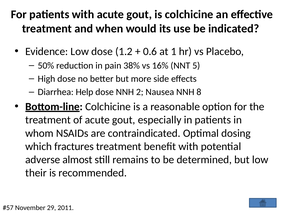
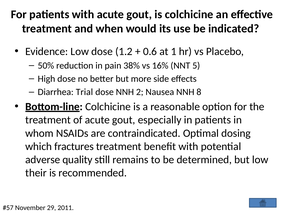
Help: Help -> Trial (84, 92)
almost: almost -> quality (77, 160)
